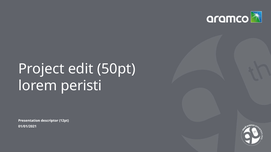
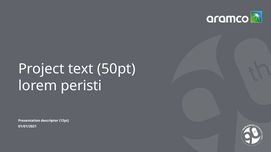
edit: edit -> text (81, 69)
